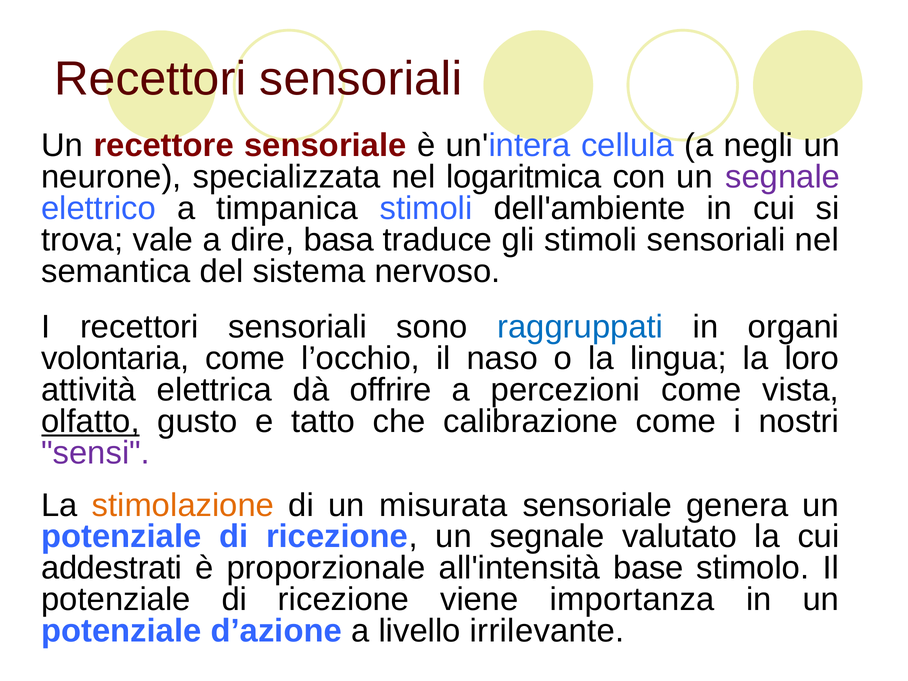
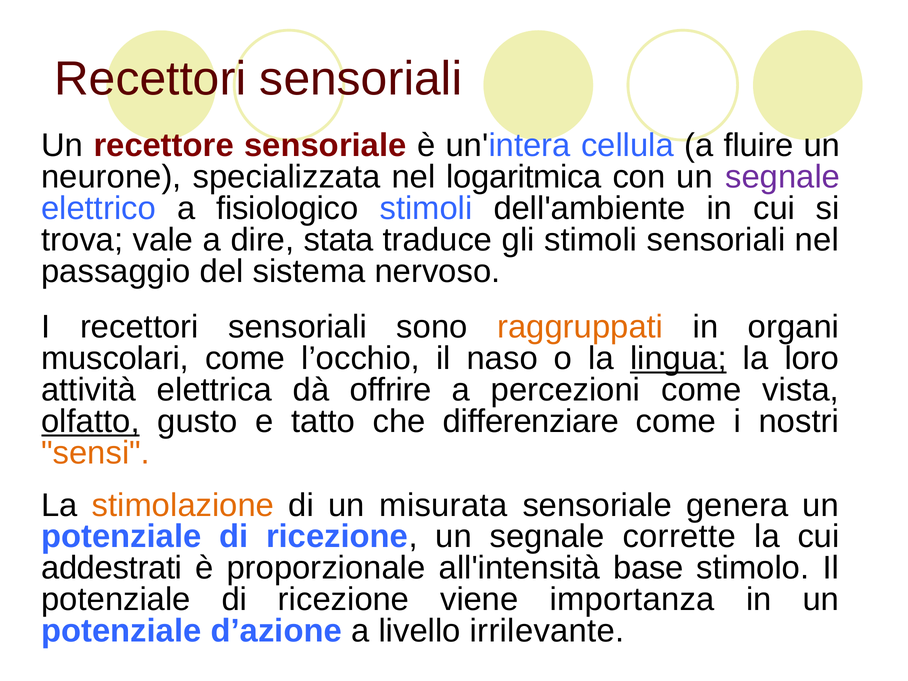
negli: negli -> fluire (759, 145)
timpanica: timpanica -> fisiologico (287, 208)
basa: basa -> stata (339, 240)
semantica: semantica -> passaggio (116, 271)
raggruppati colour: blue -> orange (580, 327)
volontaria: volontaria -> muscolari (115, 358)
lingua underline: none -> present (678, 358)
calibrazione: calibrazione -> differenziare (531, 421)
sensi colour: purple -> orange (96, 453)
valutato: valutato -> corrette (679, 537)
